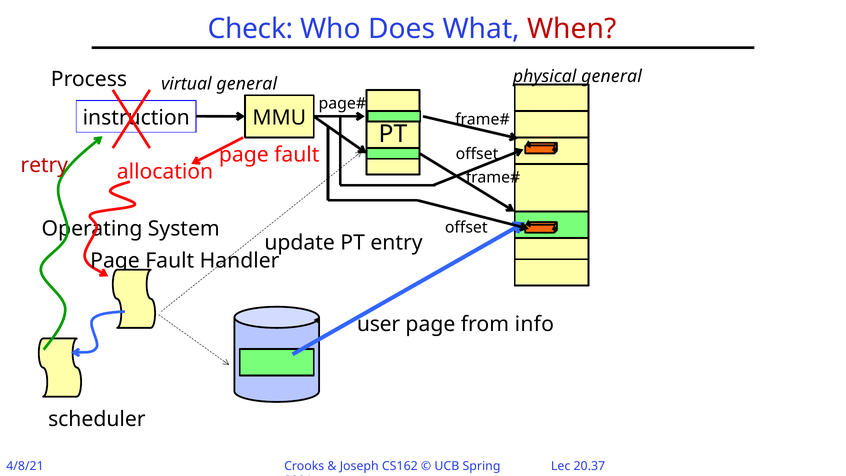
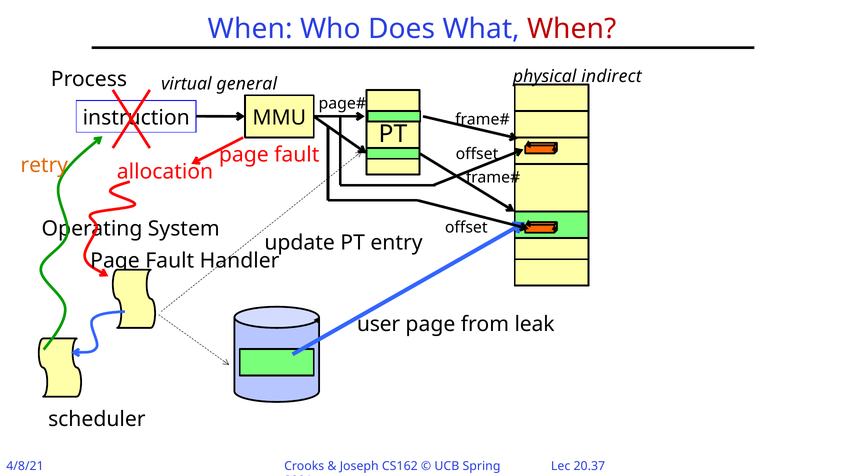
Check: Check -> When (250, 29)
physical general: general -> indirect (611, 76)
retry colour: red -> orange (44, 165)
info: info -> leak (535, 324)
